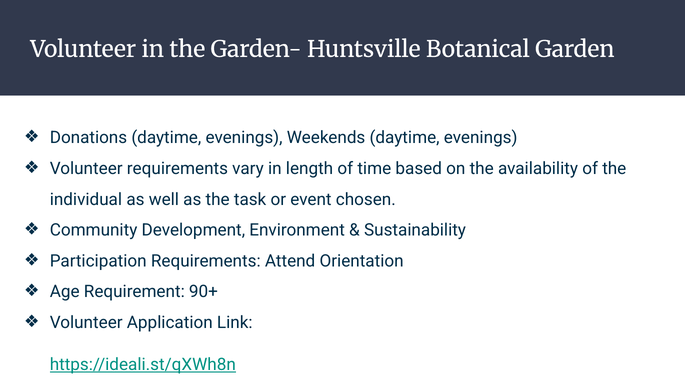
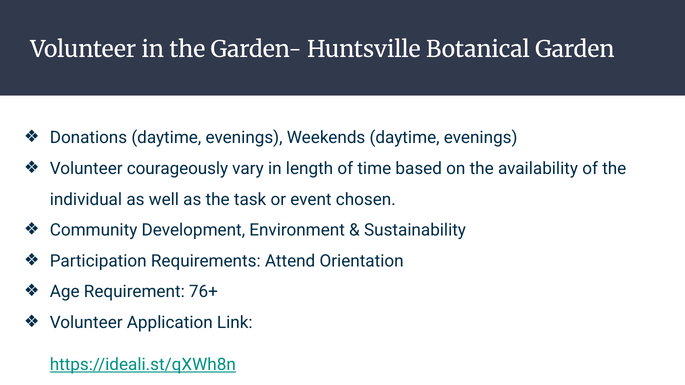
Volunteer requirements: requirements -> courageously (177, 169)
90+: 90+ -> 76+ (203, 292)
